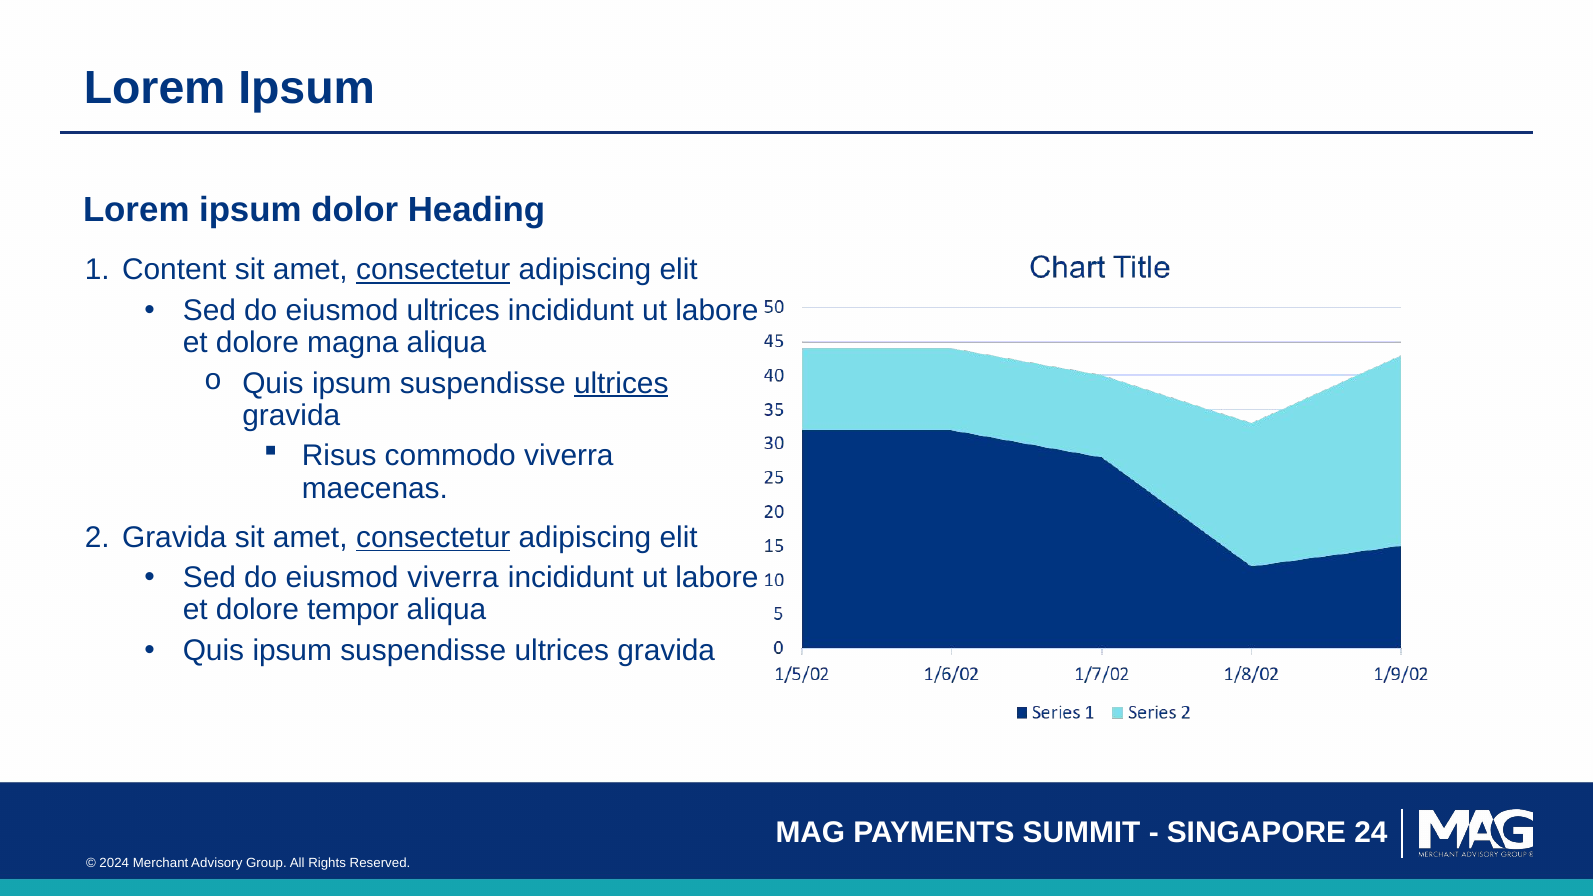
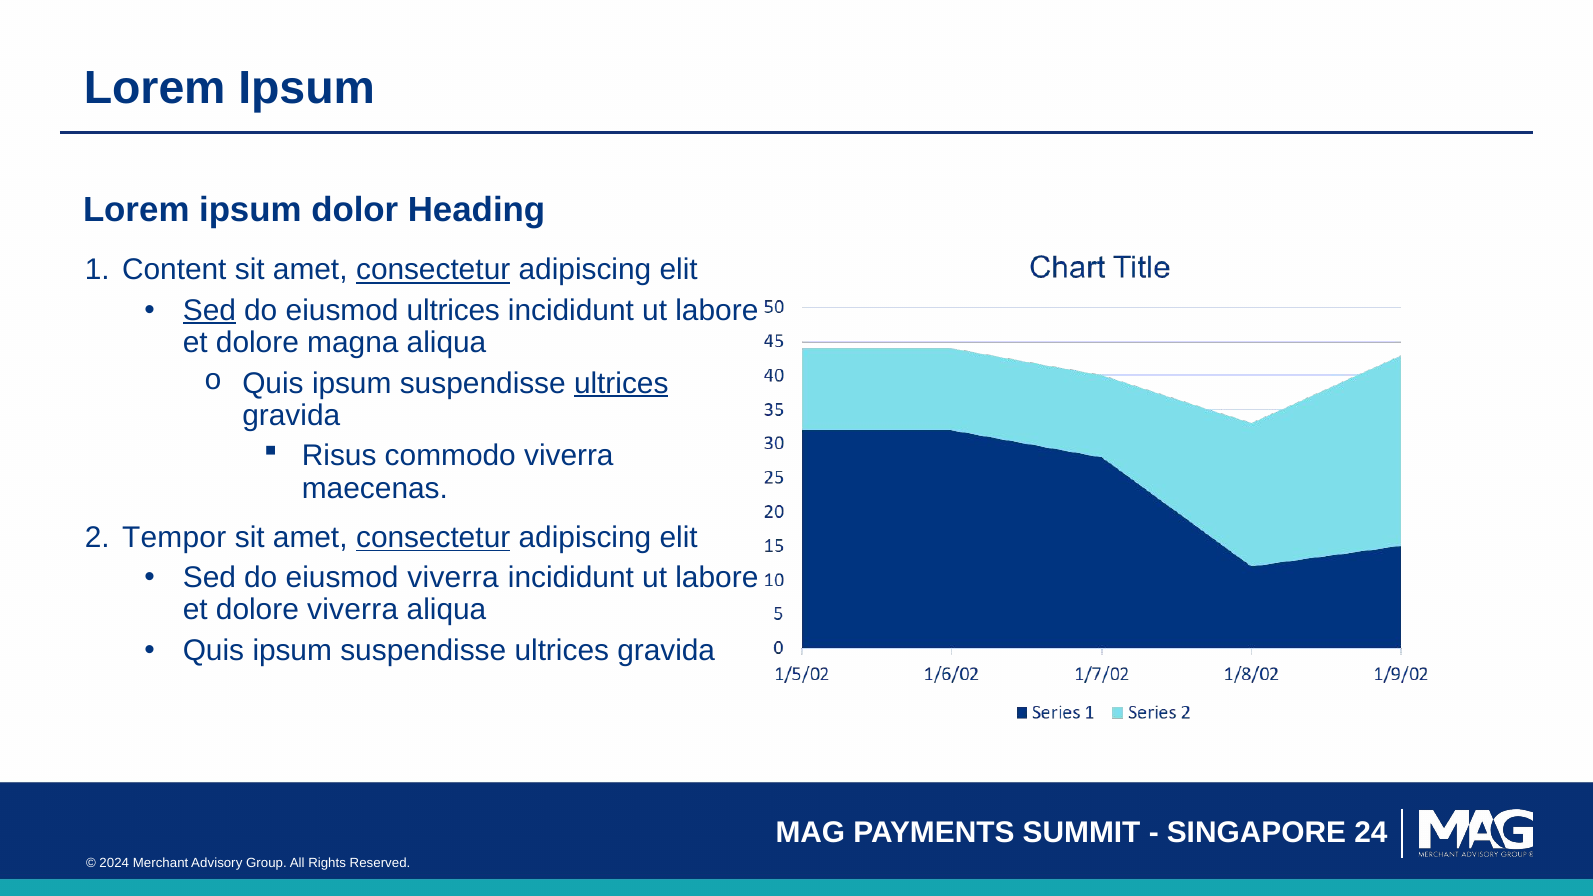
Sed underline: none -> present (209, 310)
Gravida: Gravida -> Tempor (174, 537)
dolore tempor: tempor -> viverra (353, 610)
